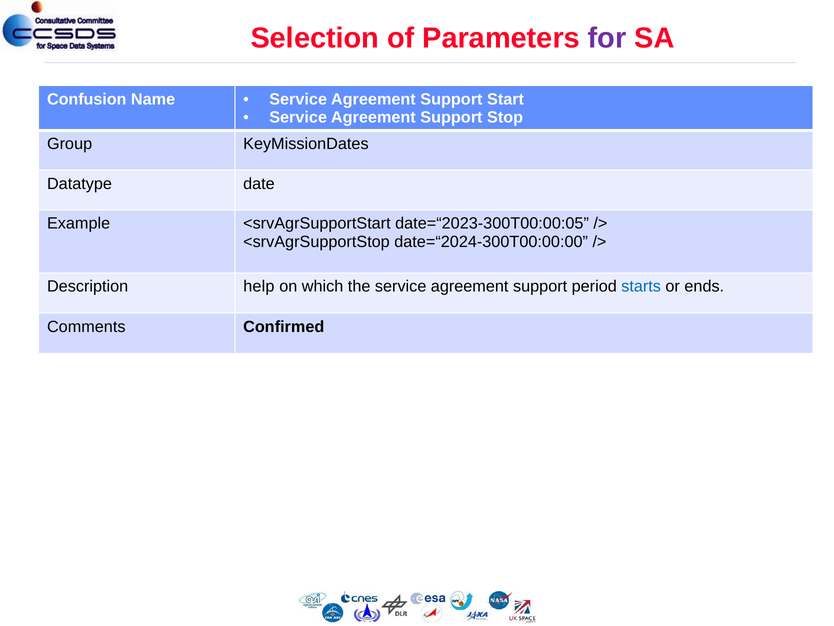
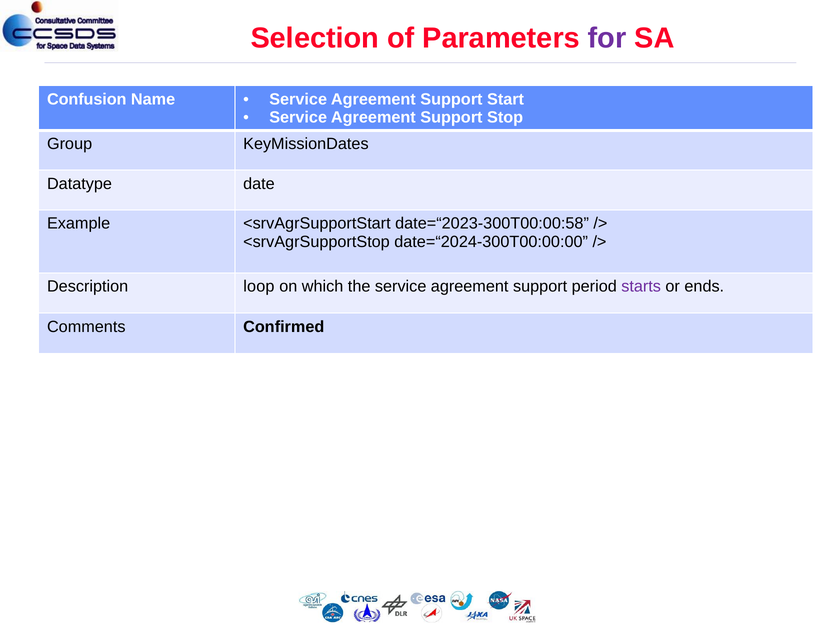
date=“2023-300T00:00:05: date=“2023-300T00:00:05 -> date=“2023-300T00:00:58 (492, 223)
help: help -> loop (259, 286)
starts colour: blue -> purple (641, 286)
